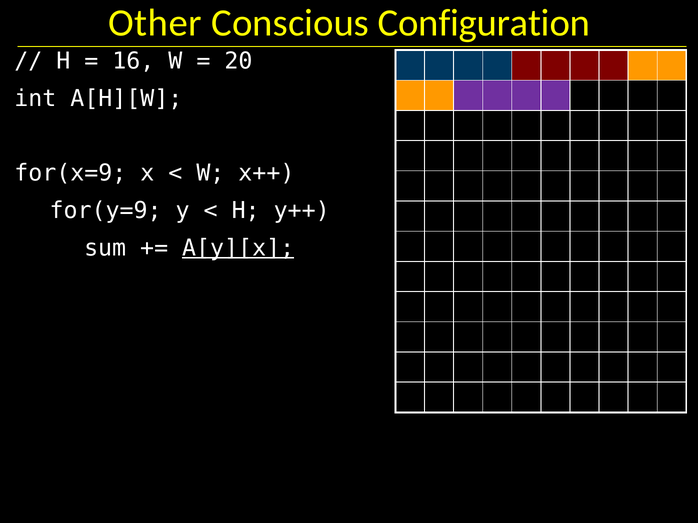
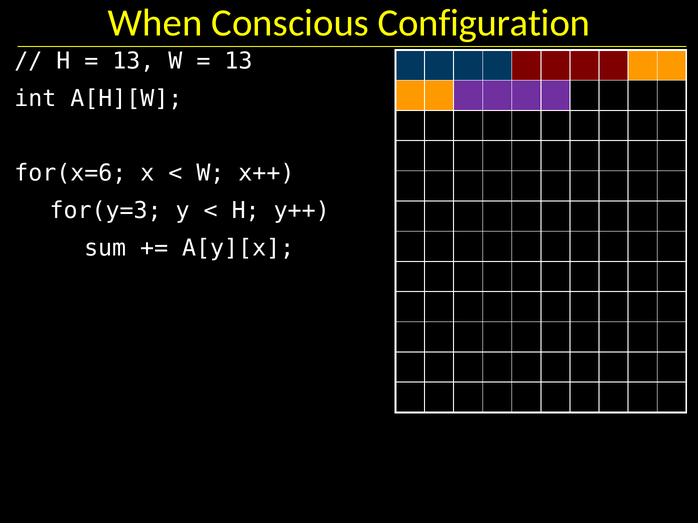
Other: Other -> When (155, 23)
16: 16 -> 13 (133, 61)
20: 20 -> 13 (238, 61)
for(x=9: for(x=9 -> for(x=6 (70, 173)
for(y=9: for(y=9 -> for(y=3 (106, 211)
A[y][x underline: present -> none (238, 248)
